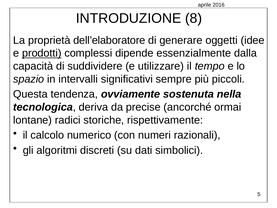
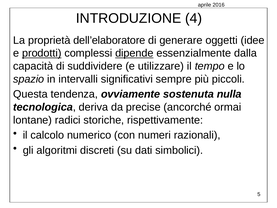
8: 8 -> 4 (194, 18)
dipende underline: none -> present (134, 53)
nella: nella -> nulla (229, 94)
